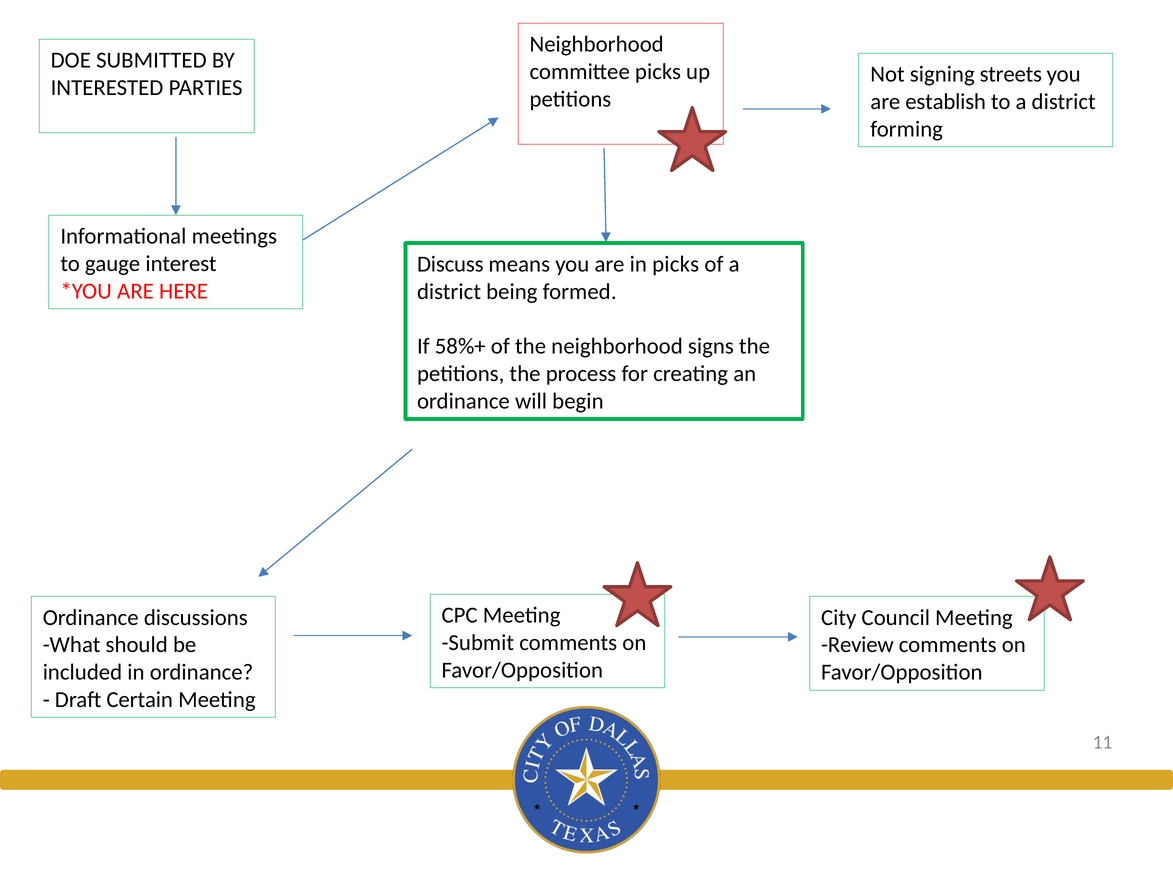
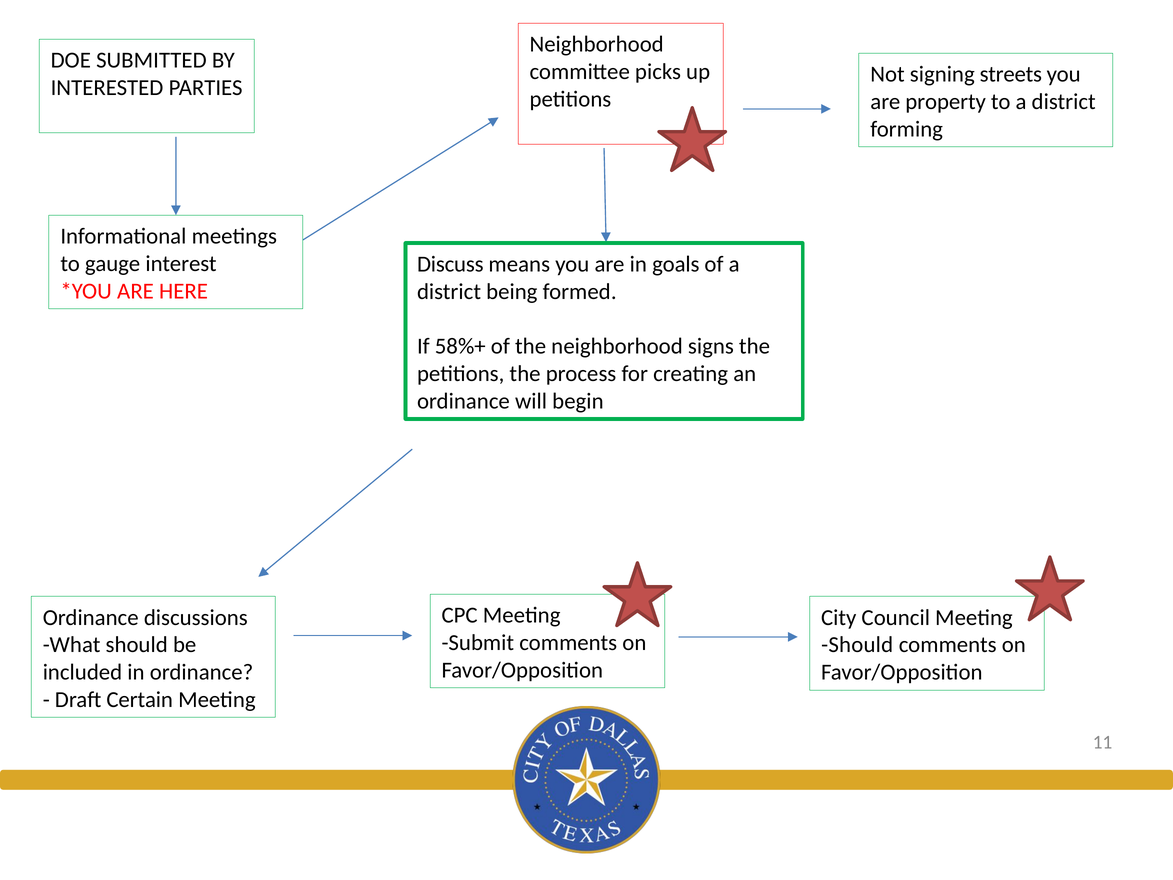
establish: establish -> property (946, 102)
in picks: picks -> goals (676, 264)
Review: Review -> Should (857, 645)
